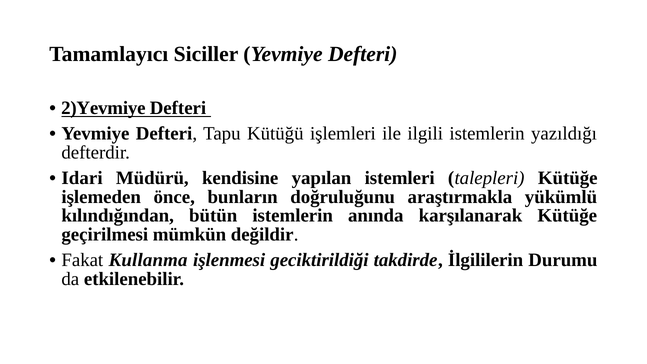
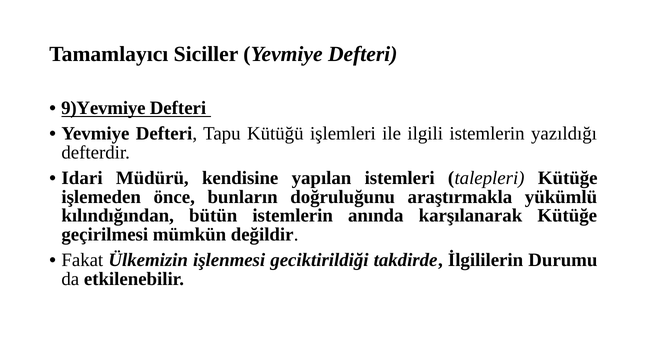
2)Yevmiye: 2)Yevmiye -> 9)Yevmiye (103, 108)
Kullanma: Kullanma -> Ülkemizin (148, 260)
